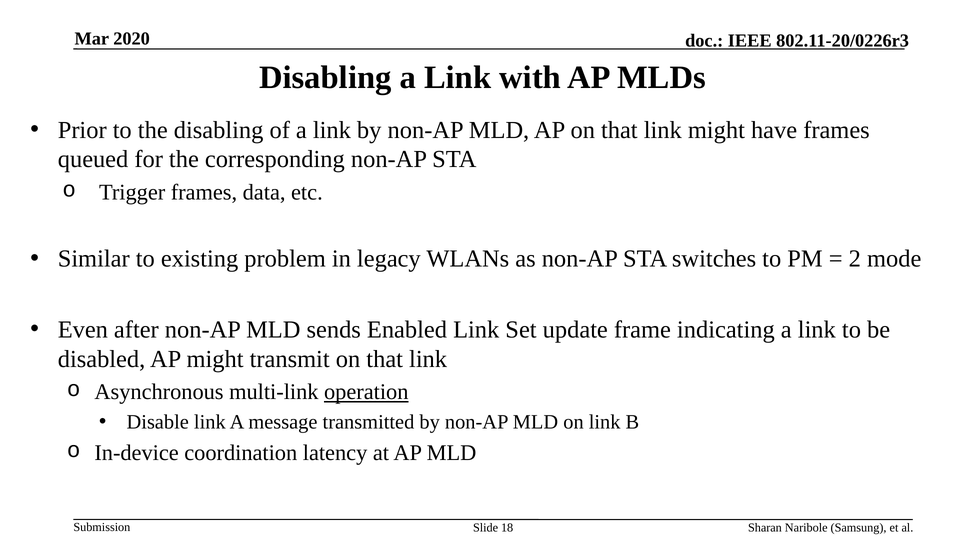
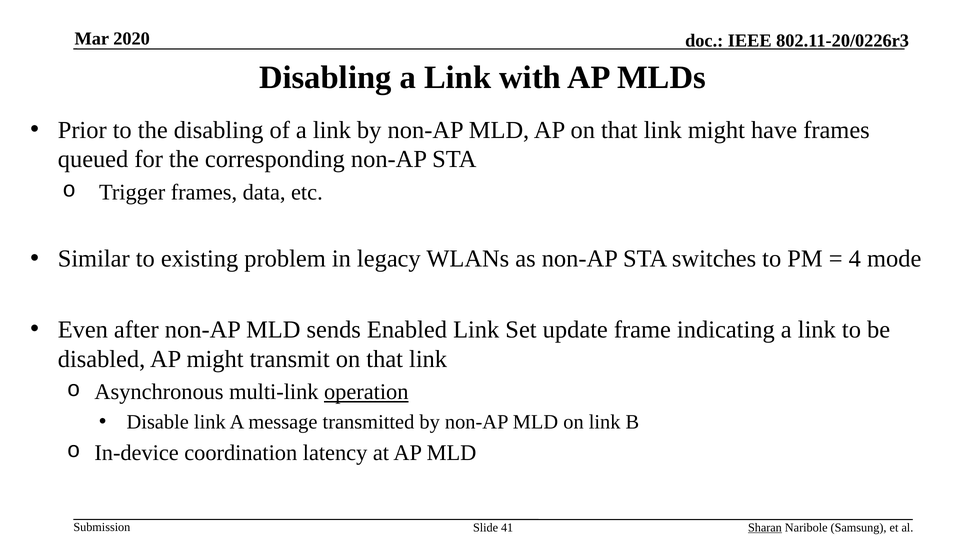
2: 2 -> 4 (855, 259)
18: 18 -> 41 (507, 528)
Sharan underline: none -> present (765, 528)
